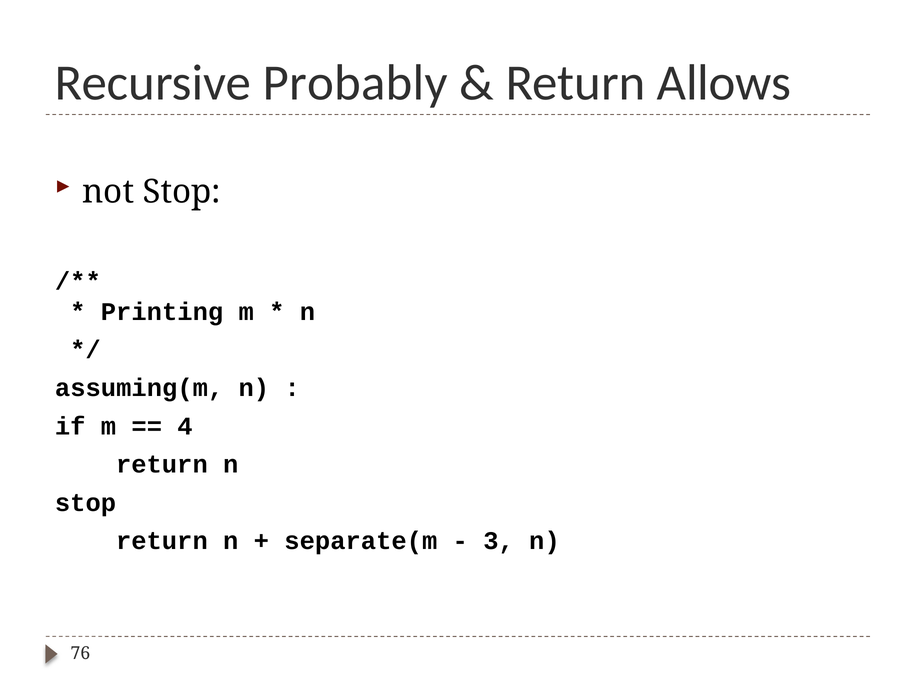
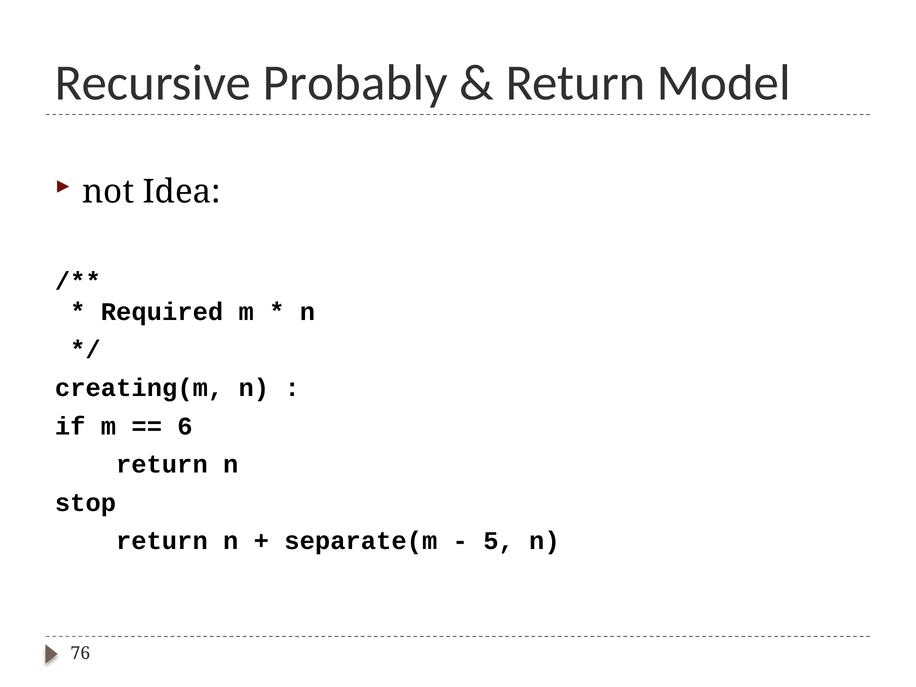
Allows: Allows -> Model (724, 83)
not Stop: Stop -> Idea (182, 192)
Printing: Printing -> Required (162, 312)
assuming(m: assuming(m -> creating(m (139, 388)
4: 4 -> 6 (185, 426)
3: 3 -> 5 (499, 541)
